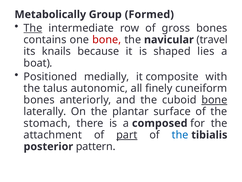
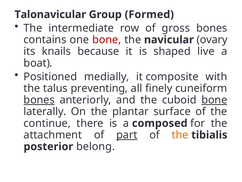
Metabolically: Metabolically -> Talonavicular (50, 14)
The underline: present -> none (33, 28)
travel: travel -> ovary (212, 40)
lies: lies -> live (206, 51)
autonomic: autonomic -> preventing (99, 88)
bones underline: none -> present (39, 100)
stomach: stomach -> continue (47, 123)
the colour: blue -> orange (180, 135)
pattern: pattern -> belong (96, 146)
